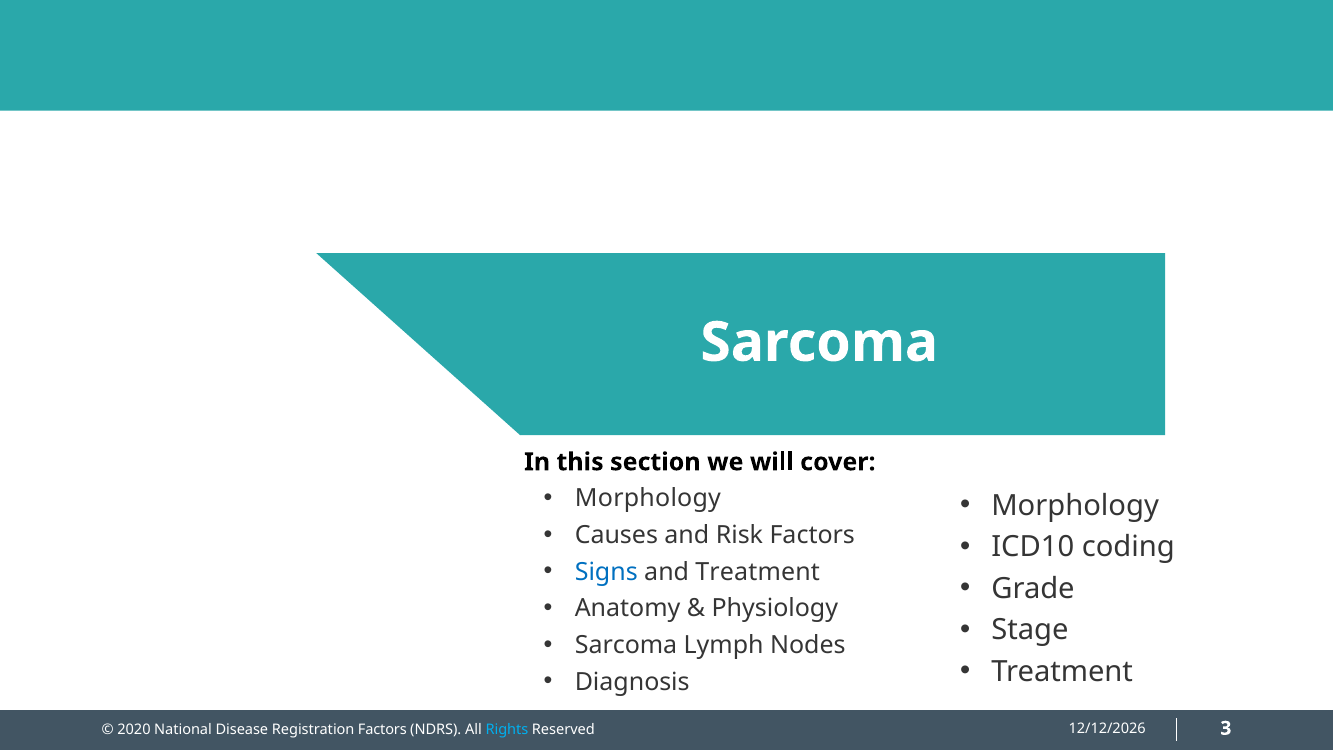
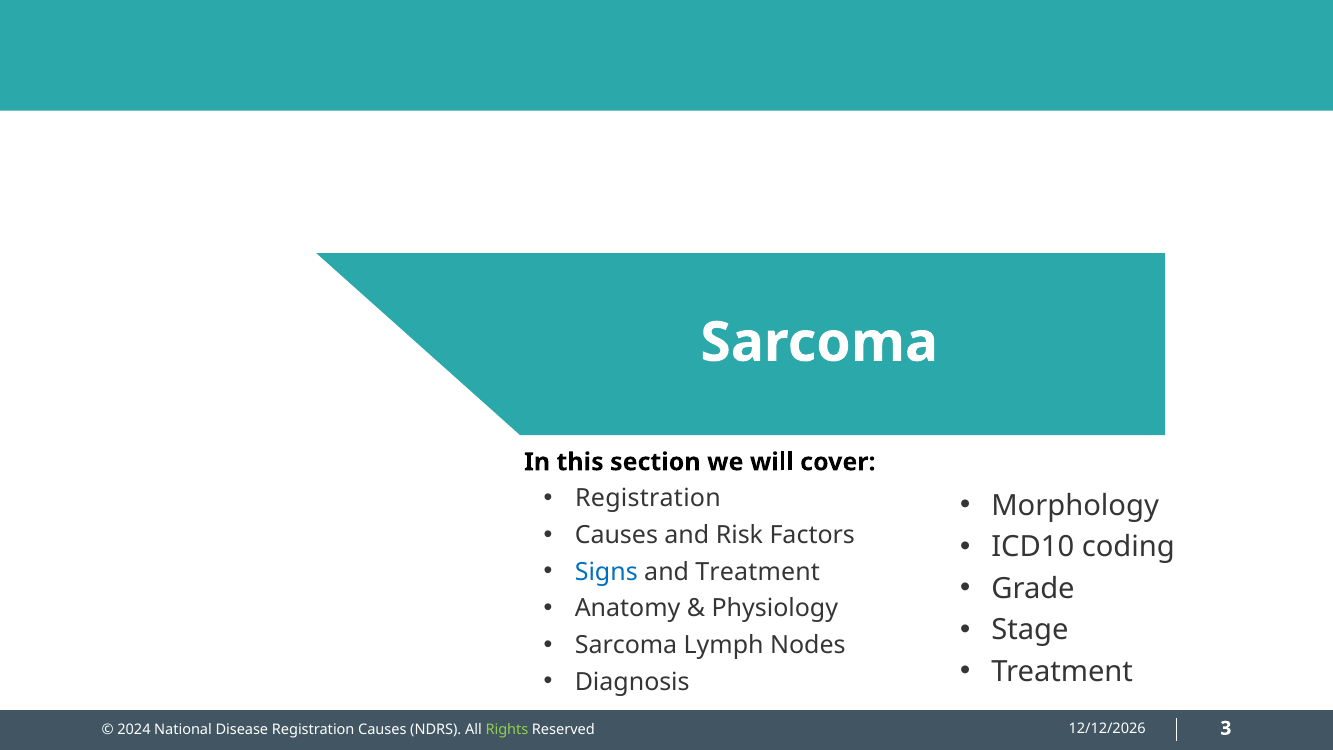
Morphology: Morphology -> Registration (648, 499)
2020: 2020 -> 2024 (134, 729)
Registration Factors: Factors -> Causes (382, 729)
Rights colour: light blue -> light green (507, 729)
